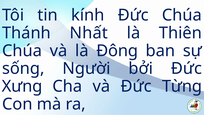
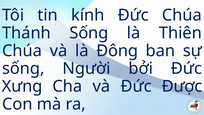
Thánh Nhất: Nhất -> Sống (89, 33)
Từng: Từng -> Được (182, 86)
